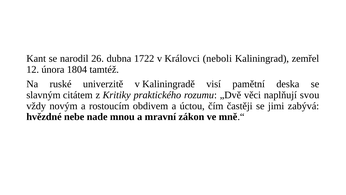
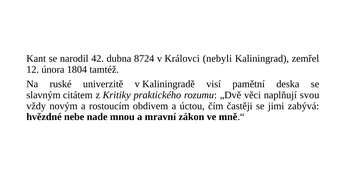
26: 26 -> 42 (98, 58)
1722: 1722 -> 8724 (144, 58)
neboli: neboli -> nebyli (217, 58)
